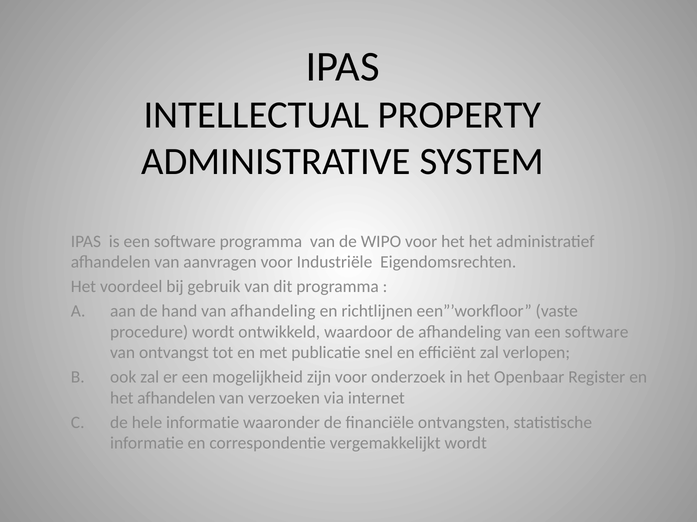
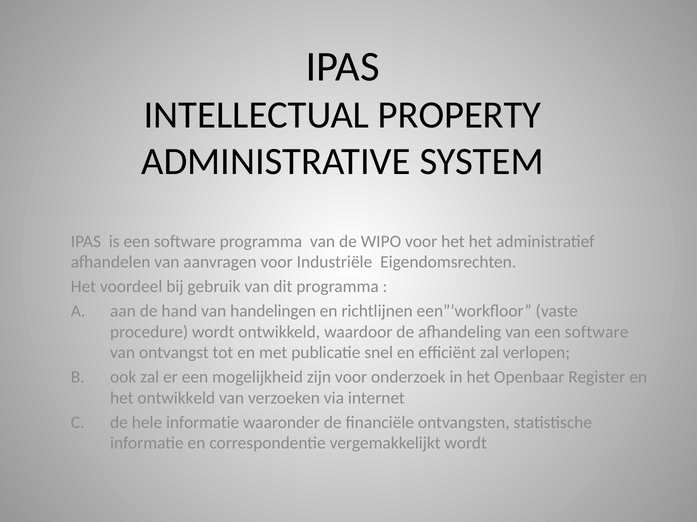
van afhandeling: afhandeling -> handelingen (273, 311)
het afhandelen: afhandelen -> ontwikkeld (176, 399)
